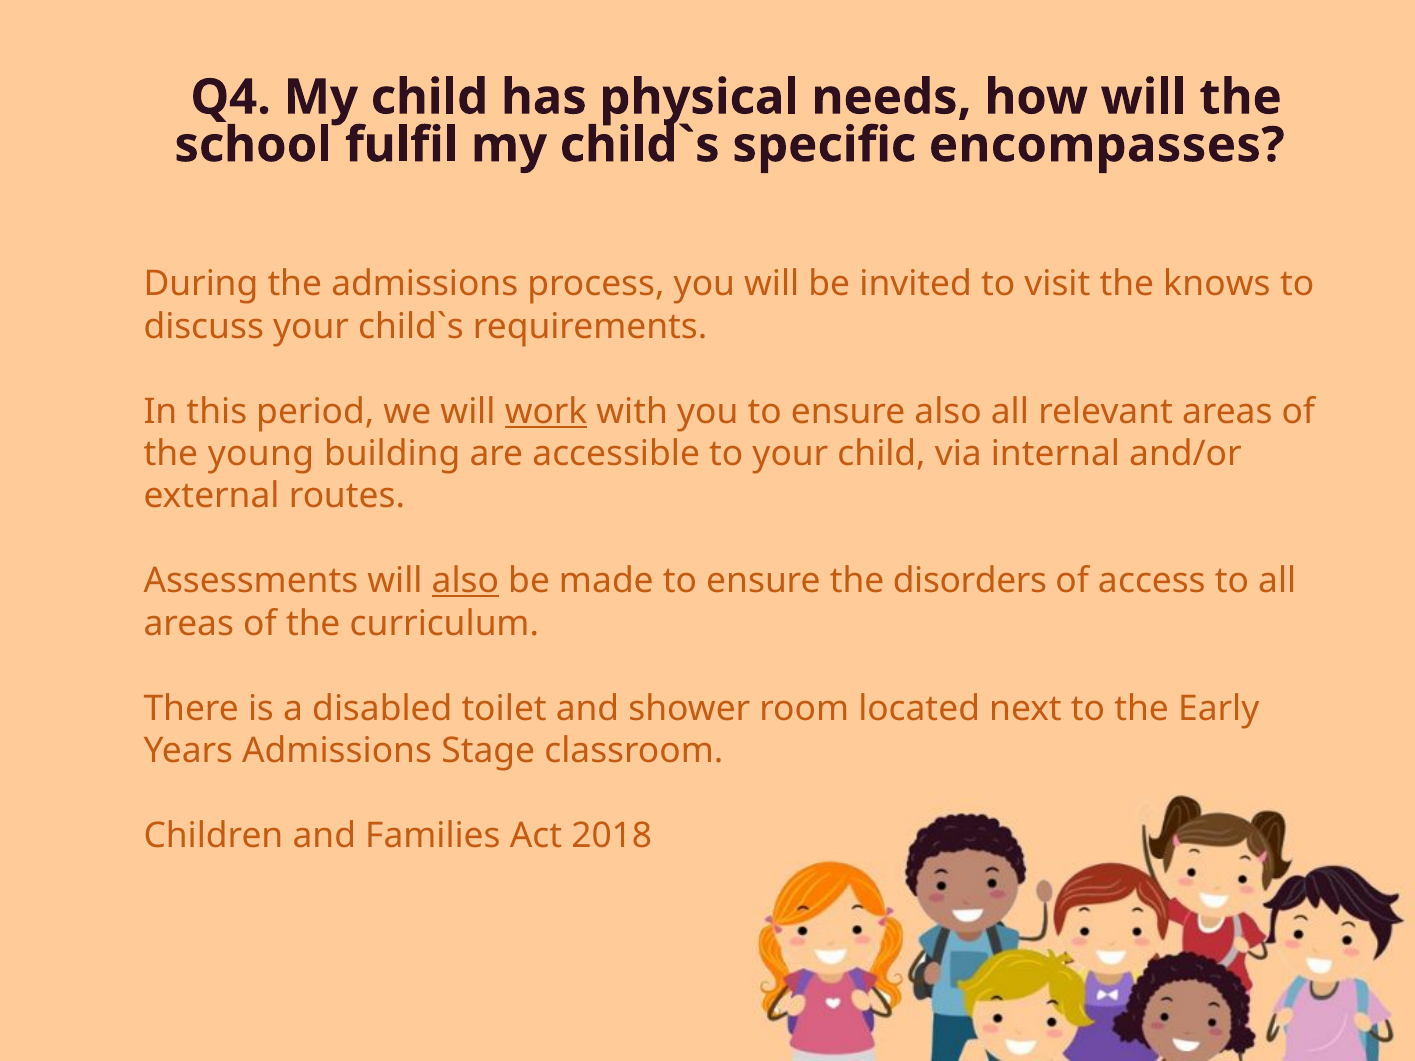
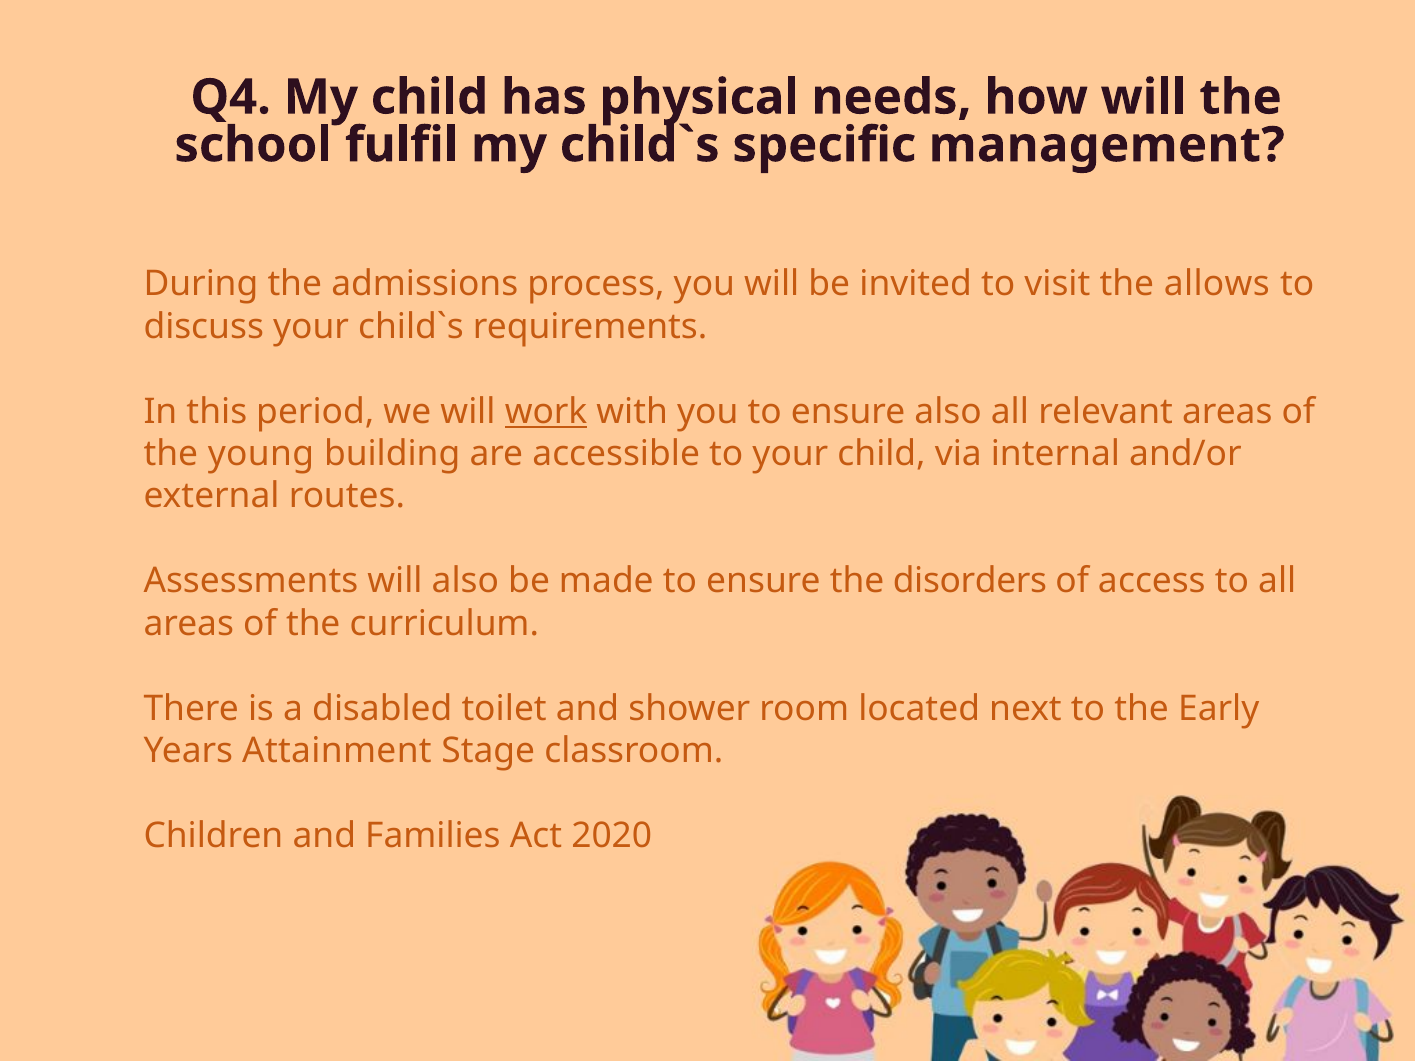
encompasses: encompasses -> management (1107, 145)
knows: knows -> allows (1217, 284)
also underline: present -> none (465, 581)
Years Admissions: Admissions -> Attainment (337, 751)
2018: 2018 -> 2020 (612, 836)
